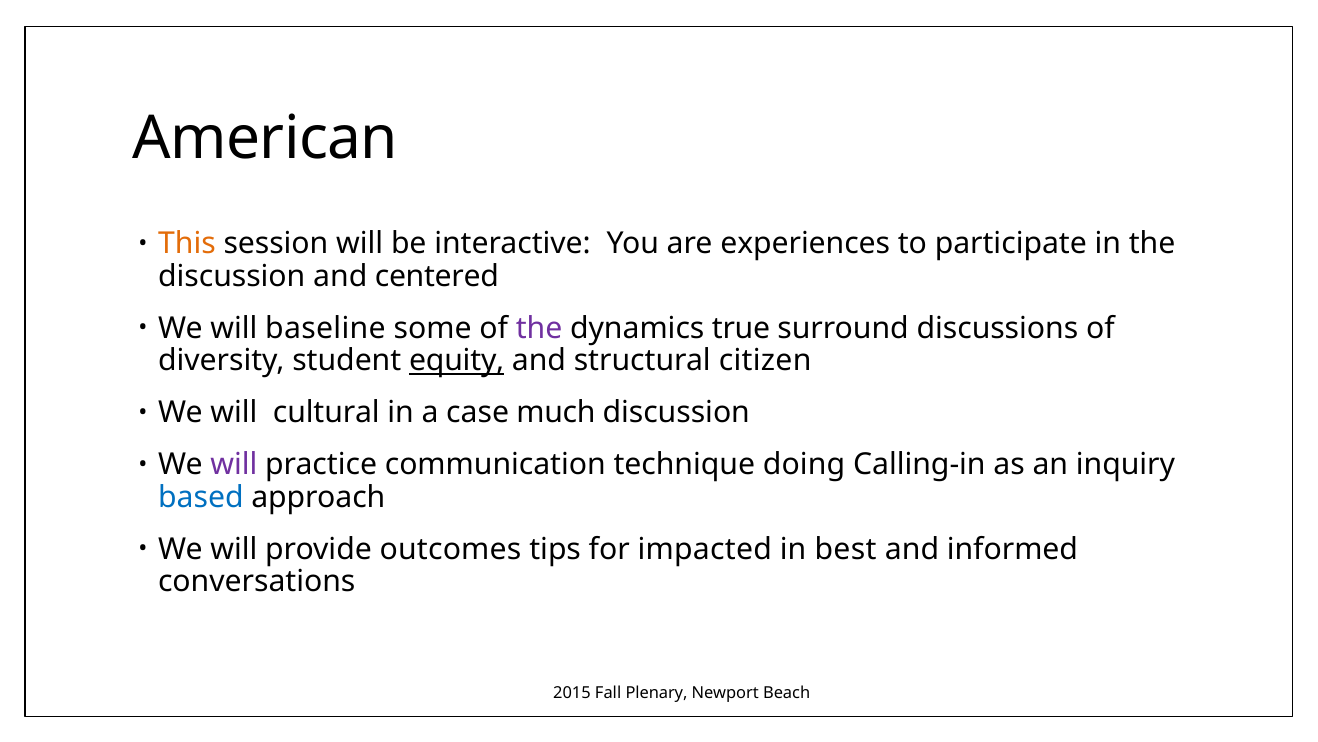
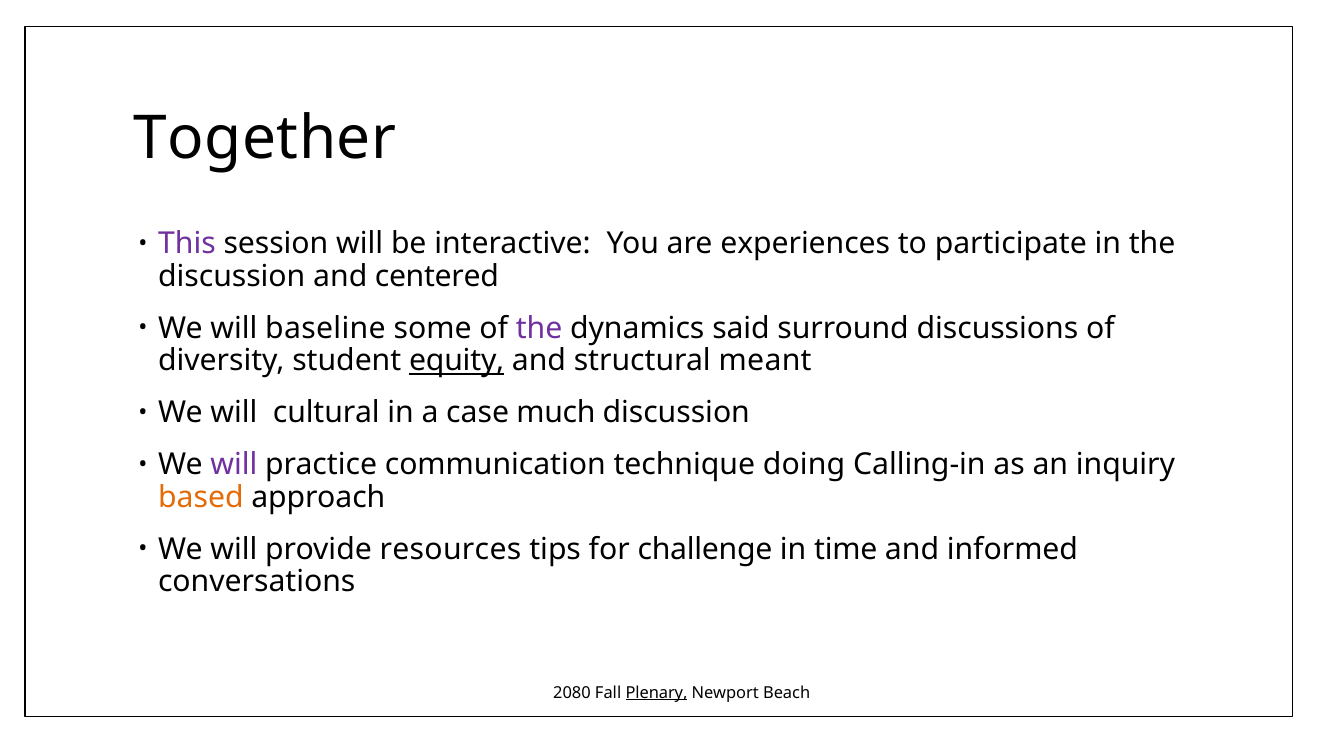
American: American -> Together (265, 139)
This colour: orange -> purple (187, 243)
true: true -> said (741, 328)
citizen: citizen -> meant (765, 361)
based colour: blue -> orange (201, 497)
outcomes: outcomes -> resources (450, 549)
impacted: impacted -> challenge (705, 549)
best: best -> time (846, 549)
2015: 2015 -> 2080 (572, 692)
Plenary underline: none -> present (657, 692)
